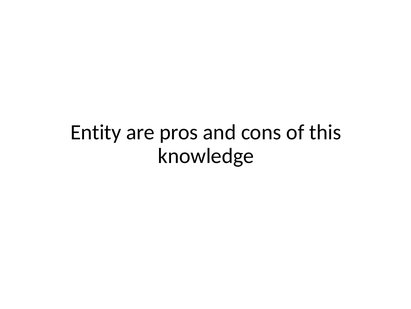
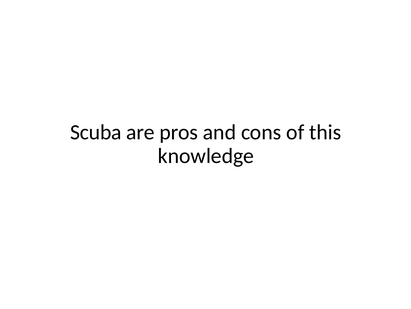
Entity: Entity -> Scuba (96, 132)
